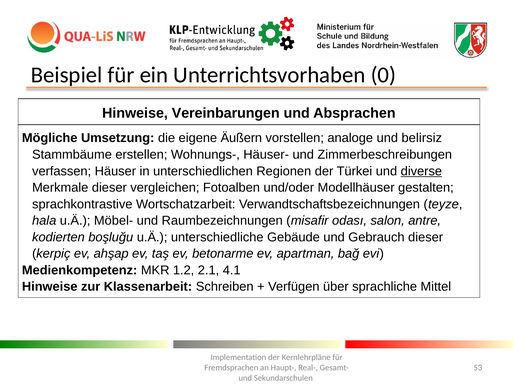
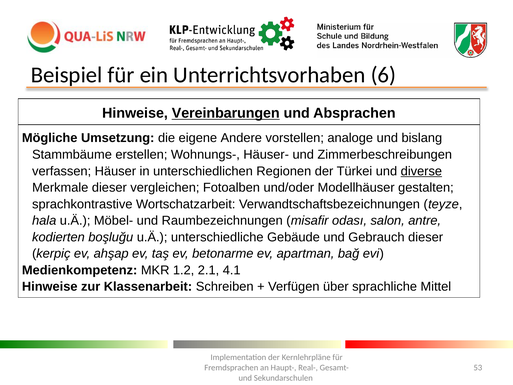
0: 0 -> 6 (383, 75)
Vereinbarungen underline: none -> present (226, 113)
Äußern: Äußern -> Andere (241, 138)
belirsiz: belirsiz -> bislang (422, 138)
